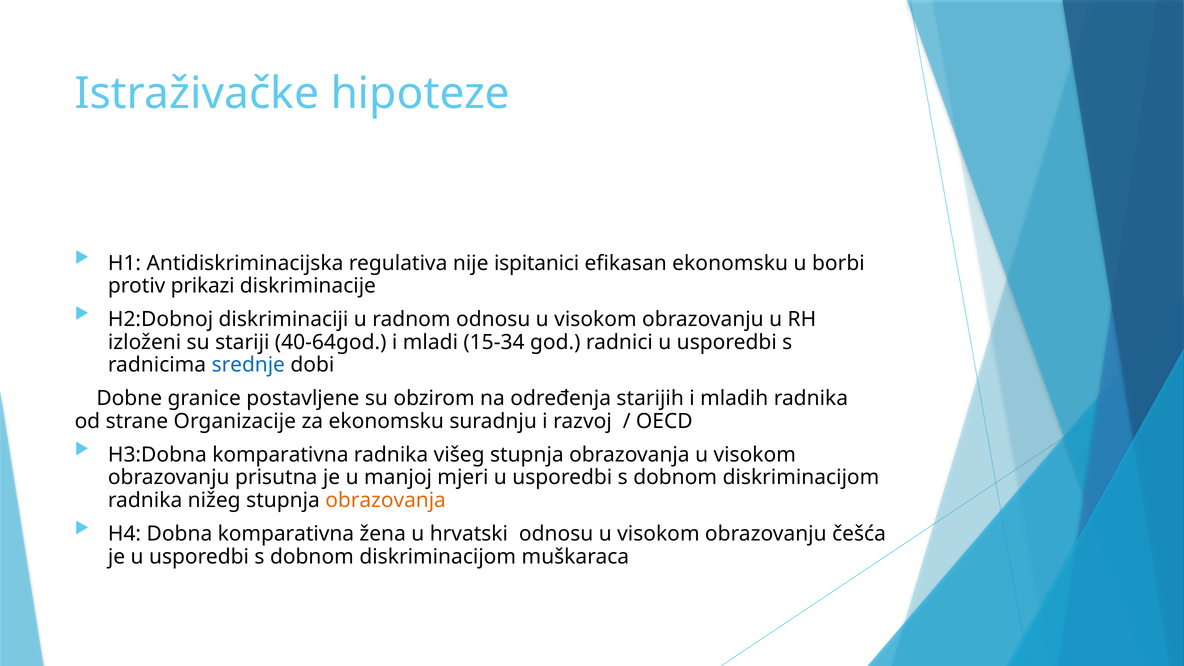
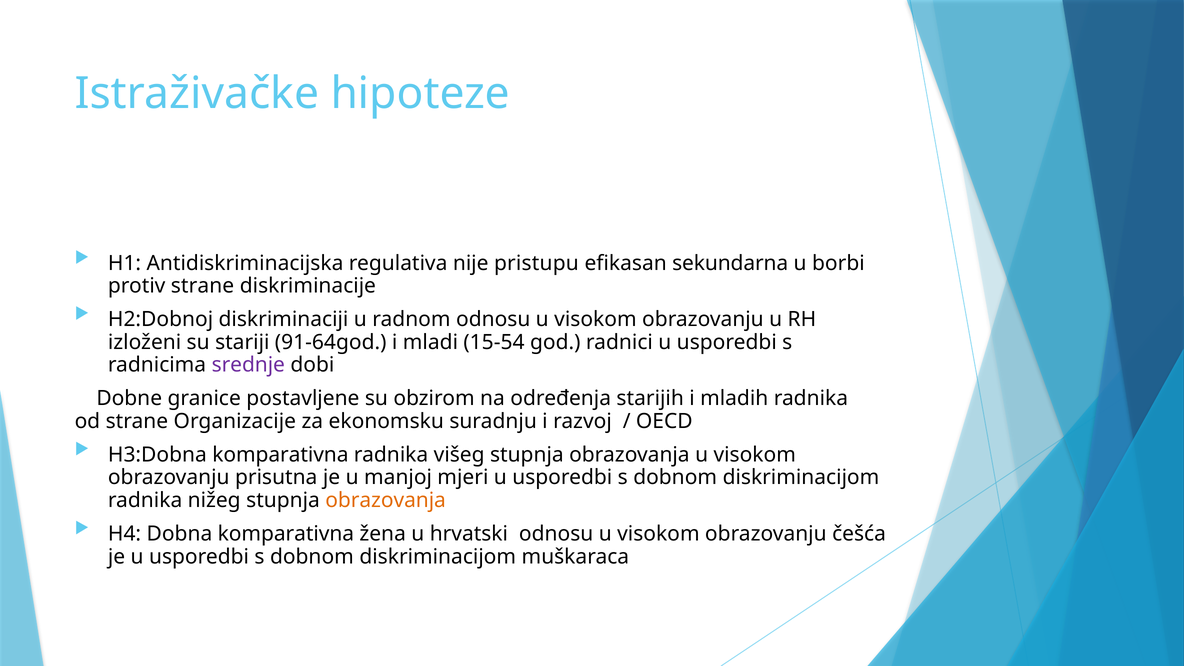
ispitanici: ispitanici -> pristupu (536, 263)
efikasan ekonomsku: ekonomsku -> sekundarna (730, 263)
protiv prikazi: prikazi -> strane (203, 286)
40-64god: 40-64god -> 91-64god (331, 342)
15-34: 15-34 -> 15-54 (494, 342)
srednje colour: blue -> purple (248, 365)
